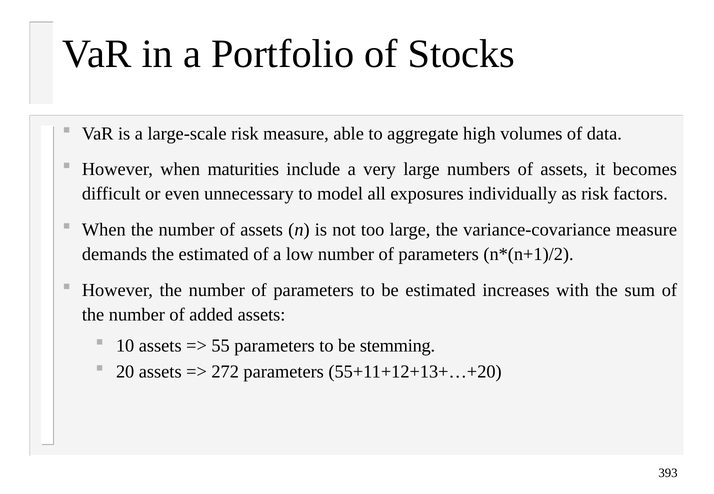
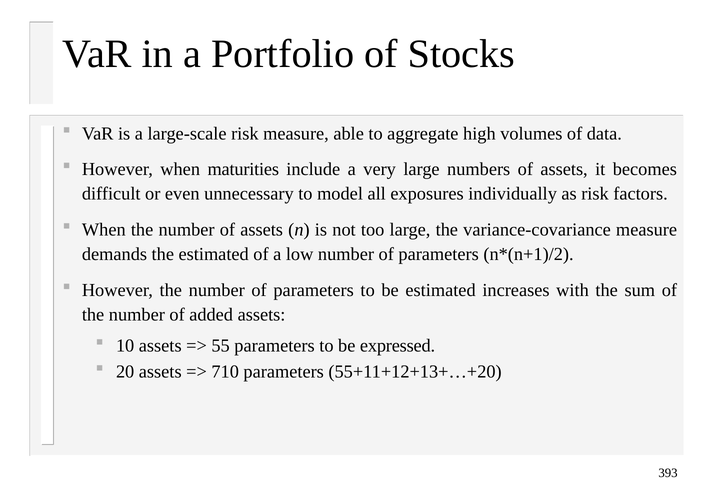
stemming: stemming -> expressed (398, 346)
272: 272 -> 710 (225, 372)
